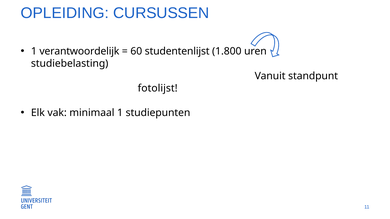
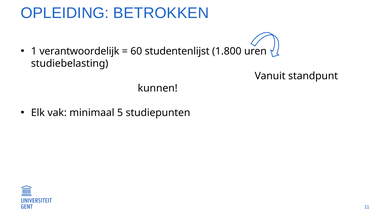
CURSUSSEN: CURSUSSEN -> BETROKKEN (161, 13)
fotolijst: fotolijst -> kunnen (158, 88)
minimaal 1: 1 -> 5 (120, 113)
